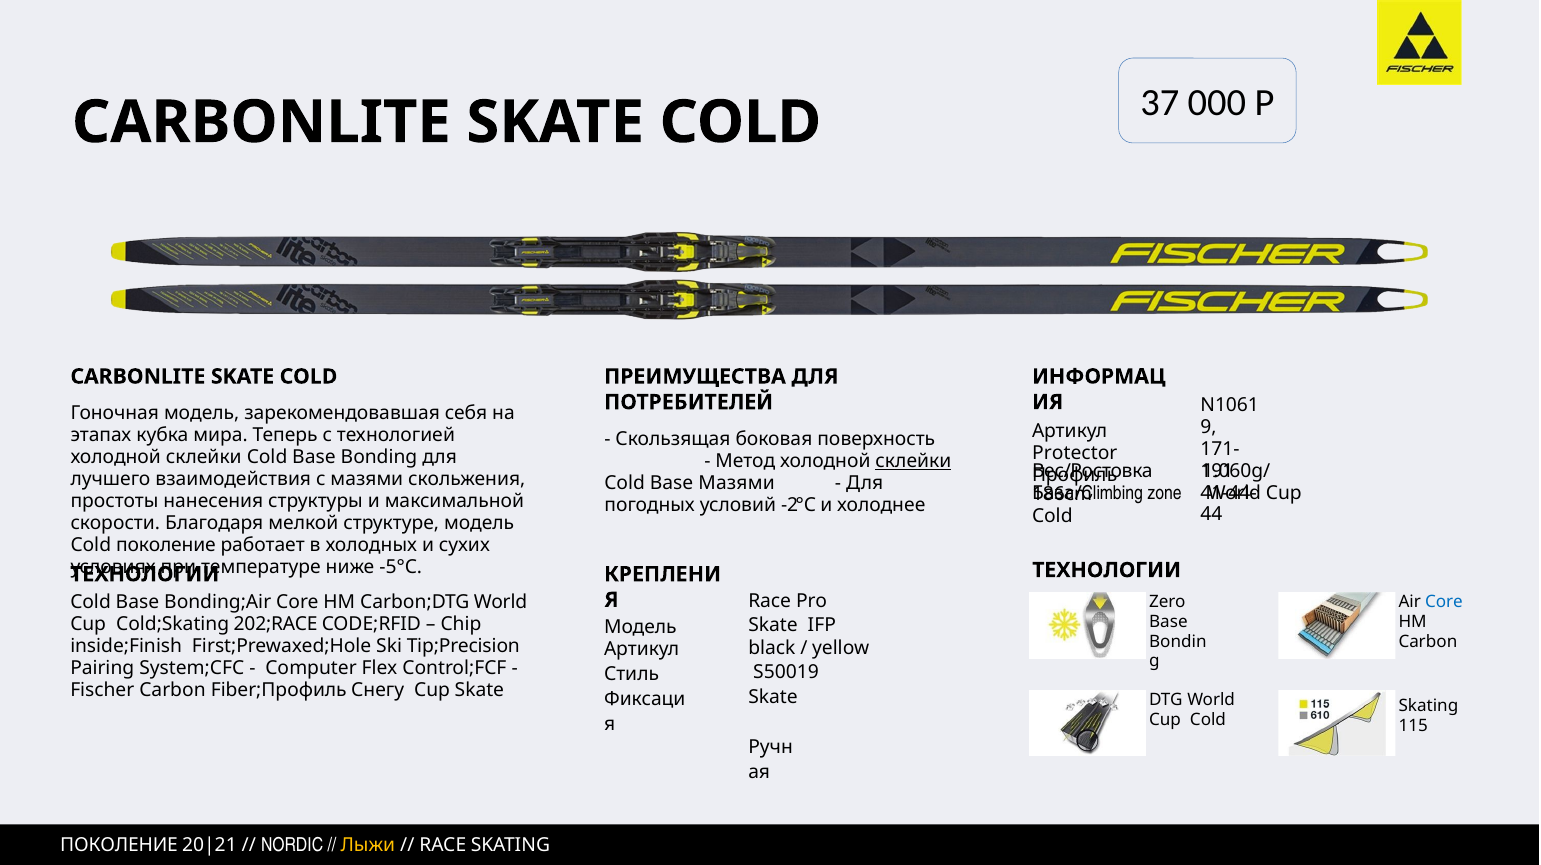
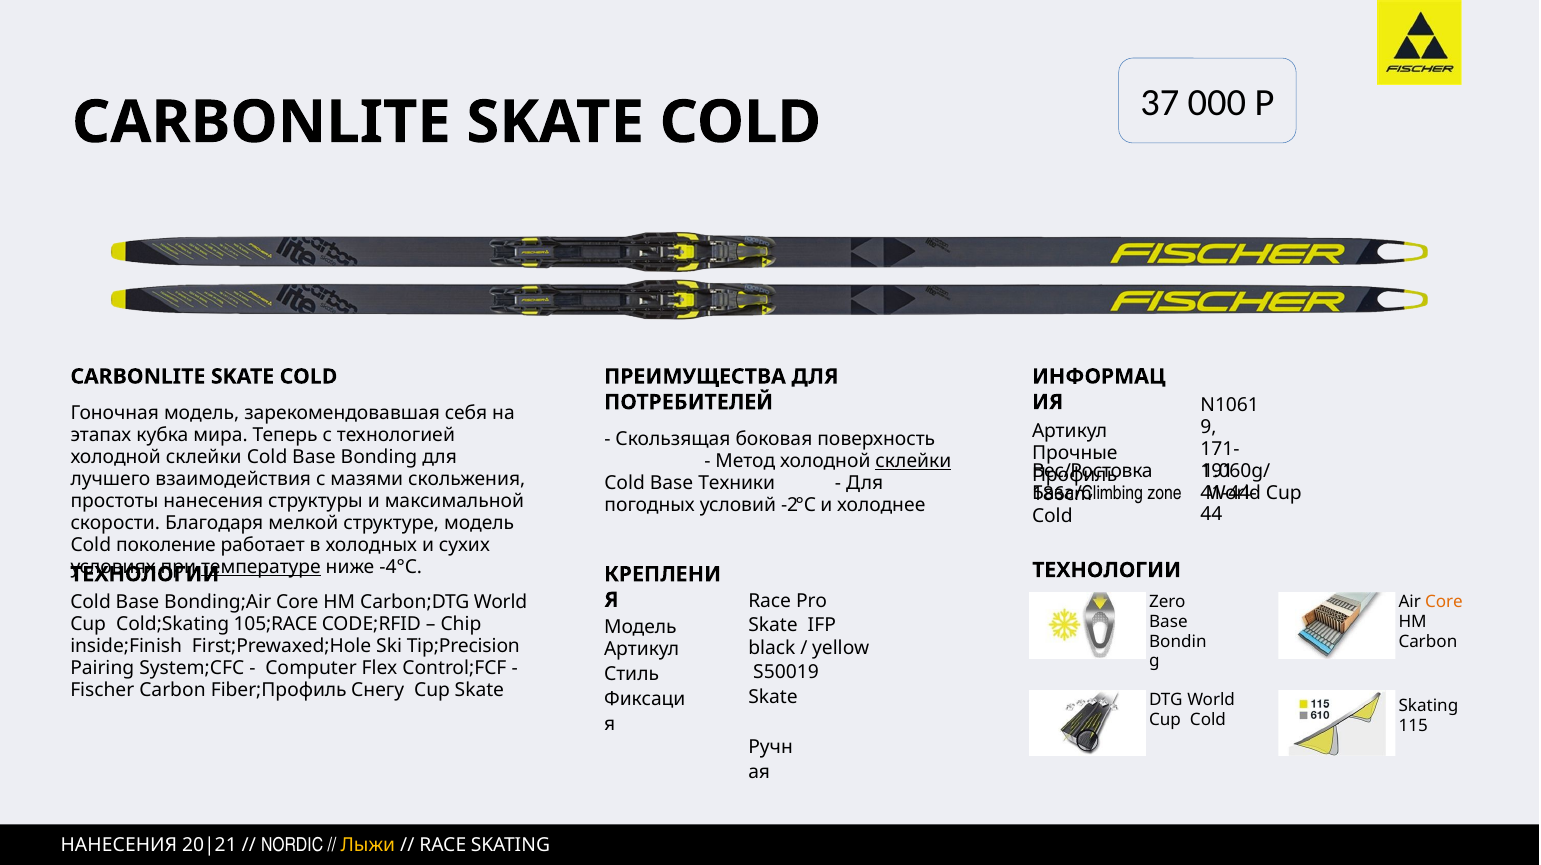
Protector: Protector -> Прочные (1075, 453)
Base Мазями: Мазями -> Техники (737, 483)
температуре underline: none -> present (261, 568)
-5°C: -5°C -> -4°C (401, 568)
Core colour: blue -> orange (1444, 603)
202;RACE: 202;RACE -> 105;RACE (276, 624)
ПОКОЛЕНИЕ: ПОКОЛЕНИЕ -> НАНЕСЕНИЯ (119, 846)
